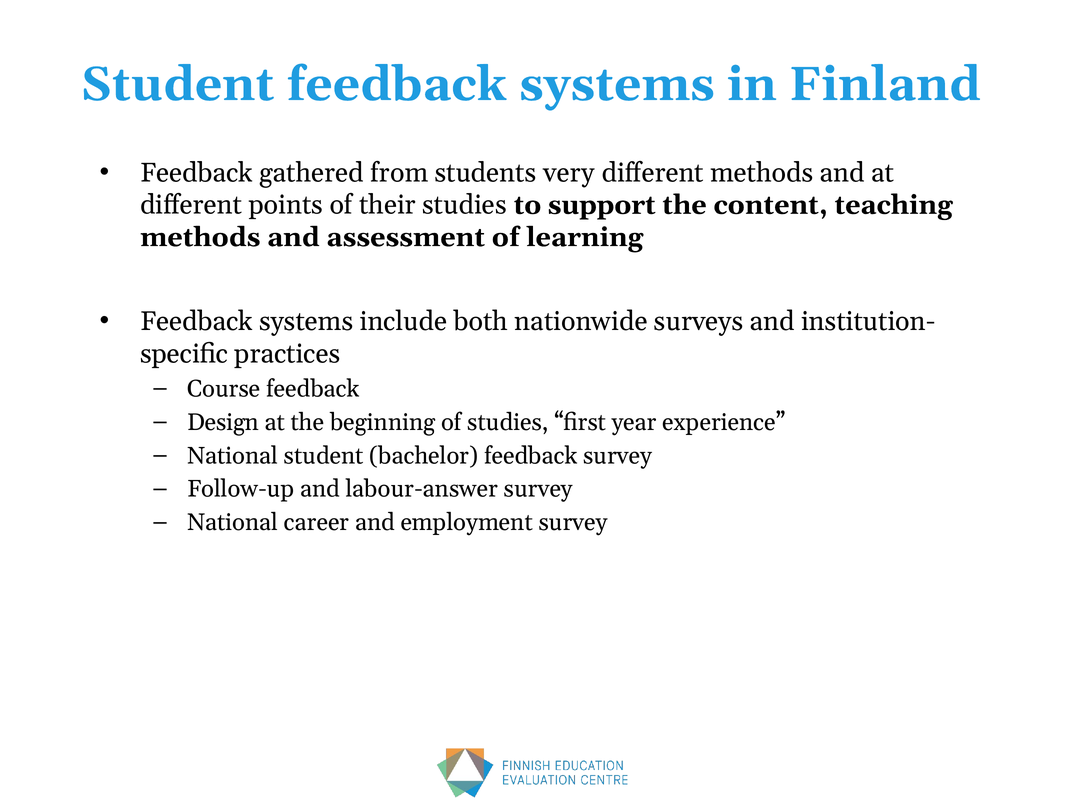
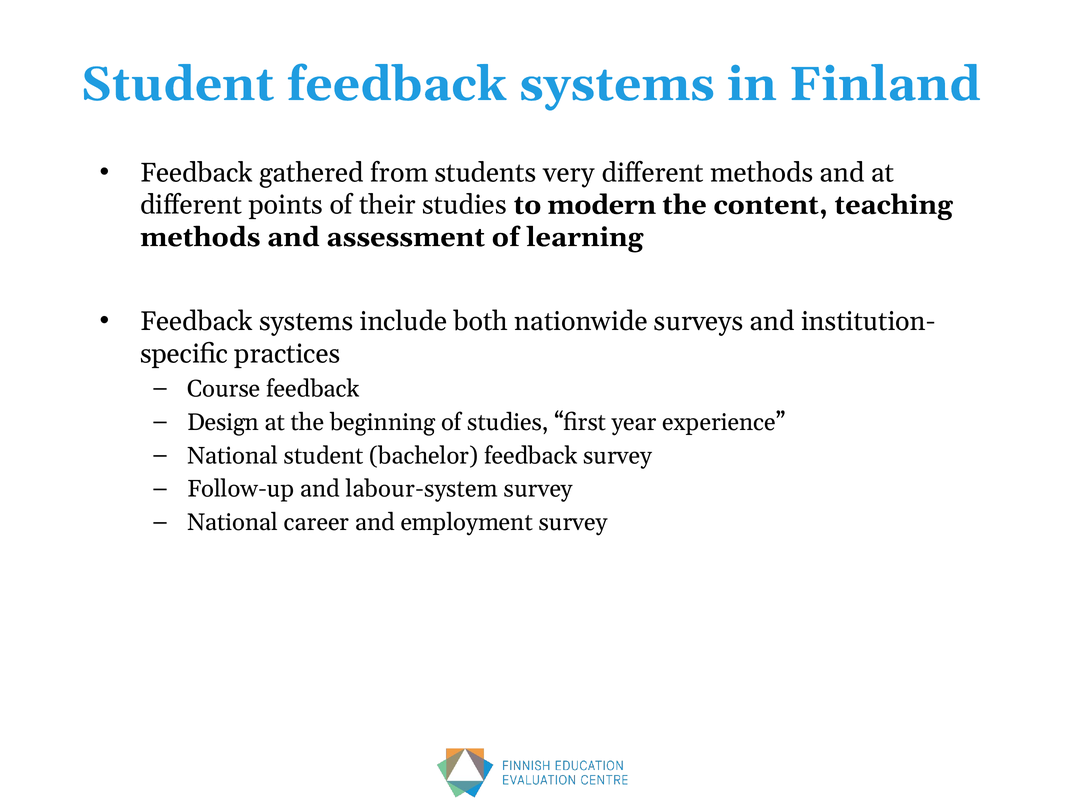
support: support -> modern (602, 205)
labour-answer: labour-answer -> labour-system (422, 489)
